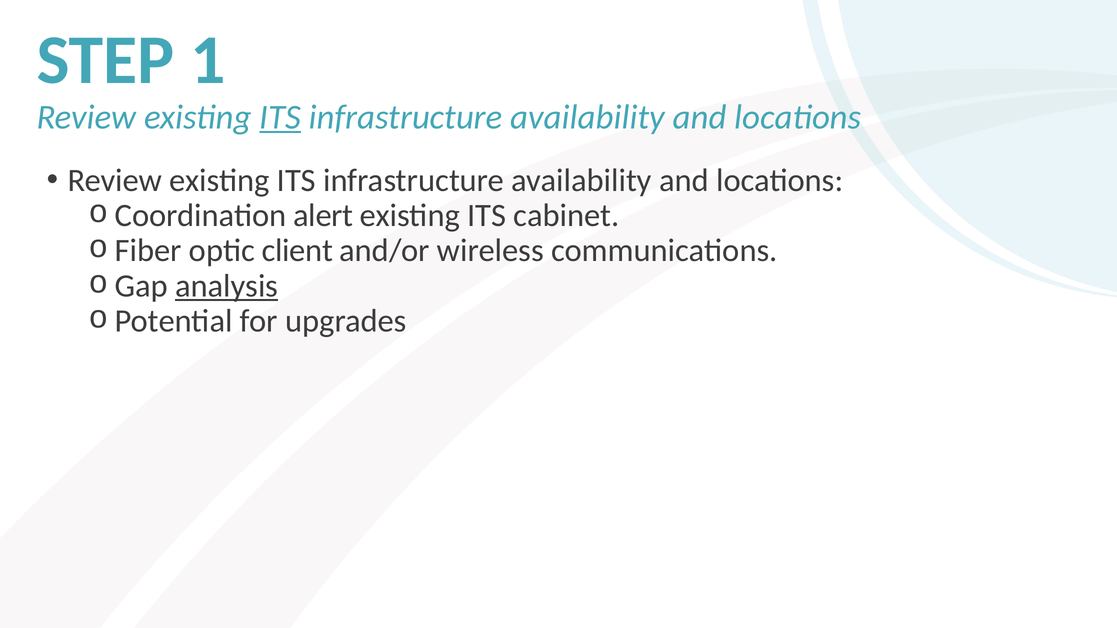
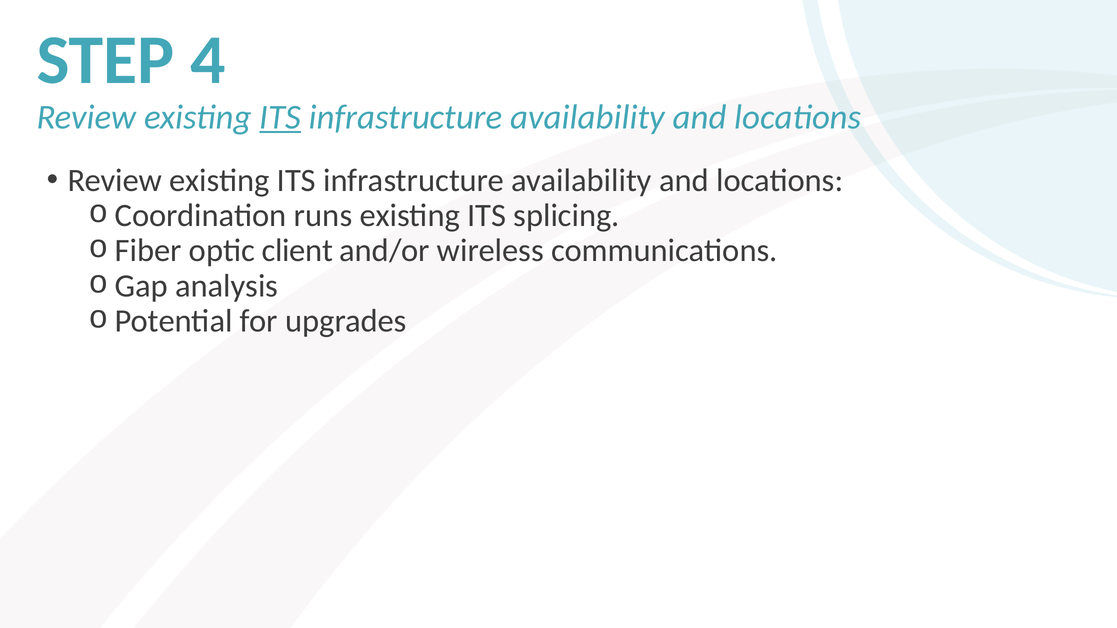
1: 1 -> 4 (208, 60)
alert: alert -> runs (323, 216)
cabinet: cabinet -> splicing (566, 216)
analysis underline: present -> none (227, 286)
